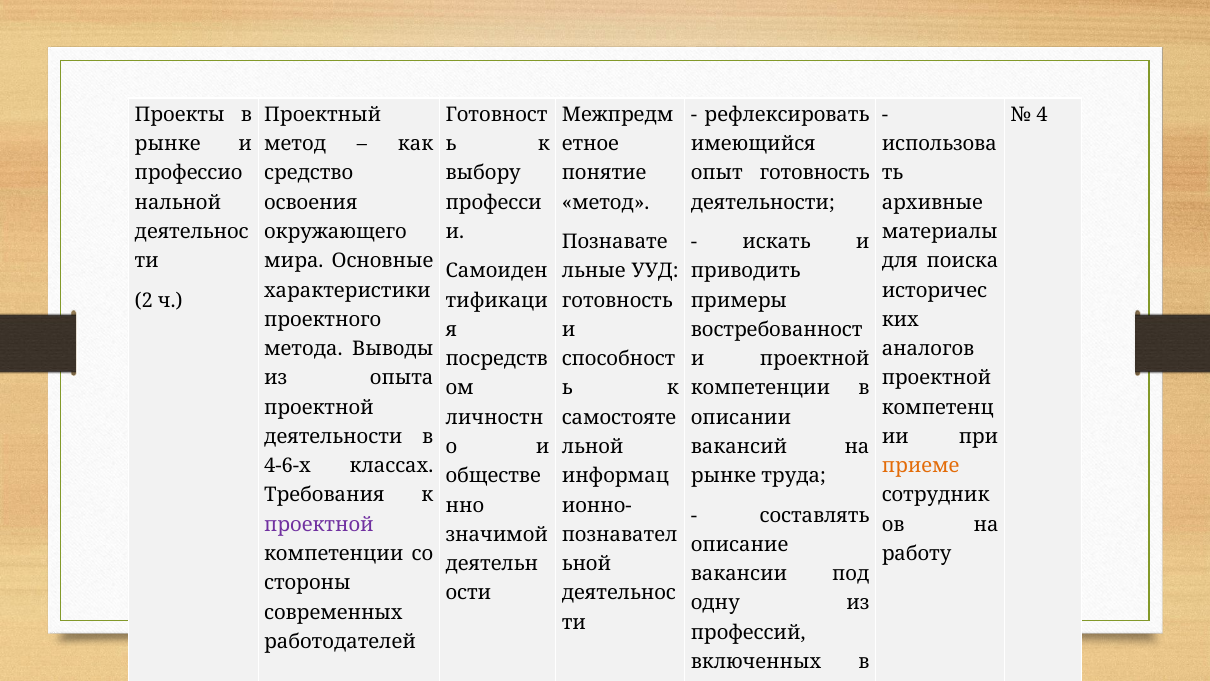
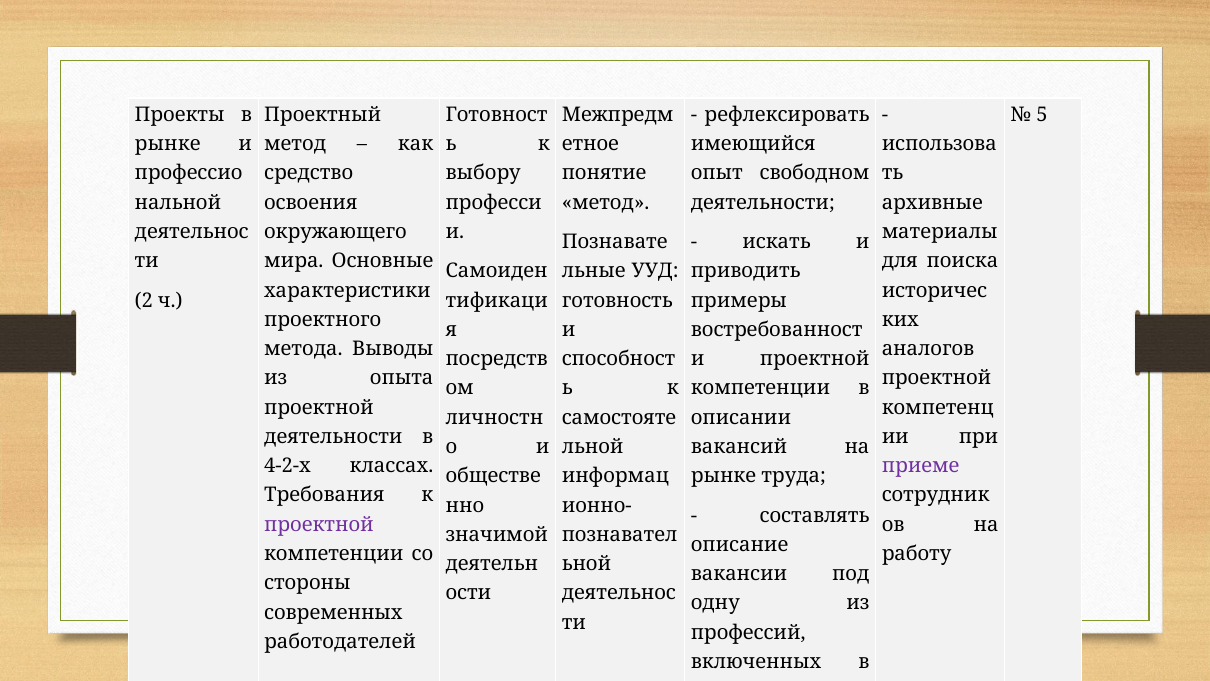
4: 4 -> 5 (1042, 115)
опыт готовность: готовность -> свободном (815, 173)
4-6-х: 4-6-х -> 4-2-х (287, 466)
приеме colour: orange -> purple (921, 466)
